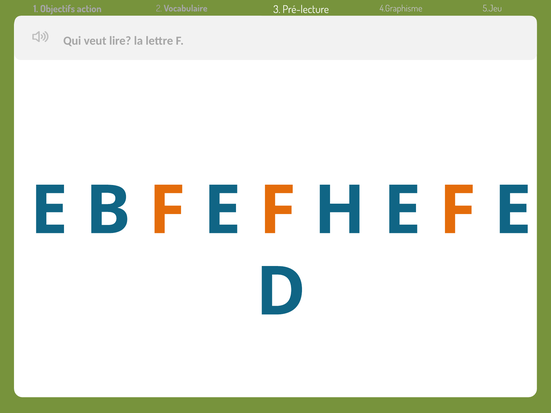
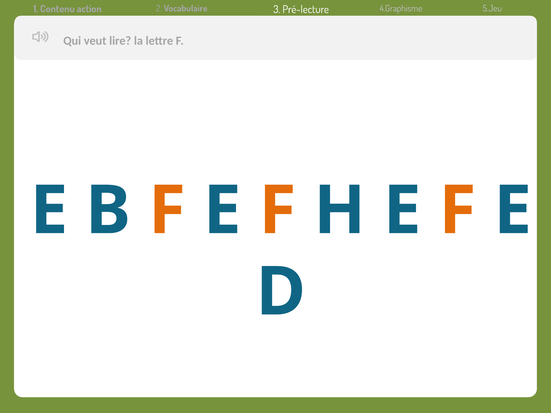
Objectifs: Objectifs -> Contenu (57, 9)
